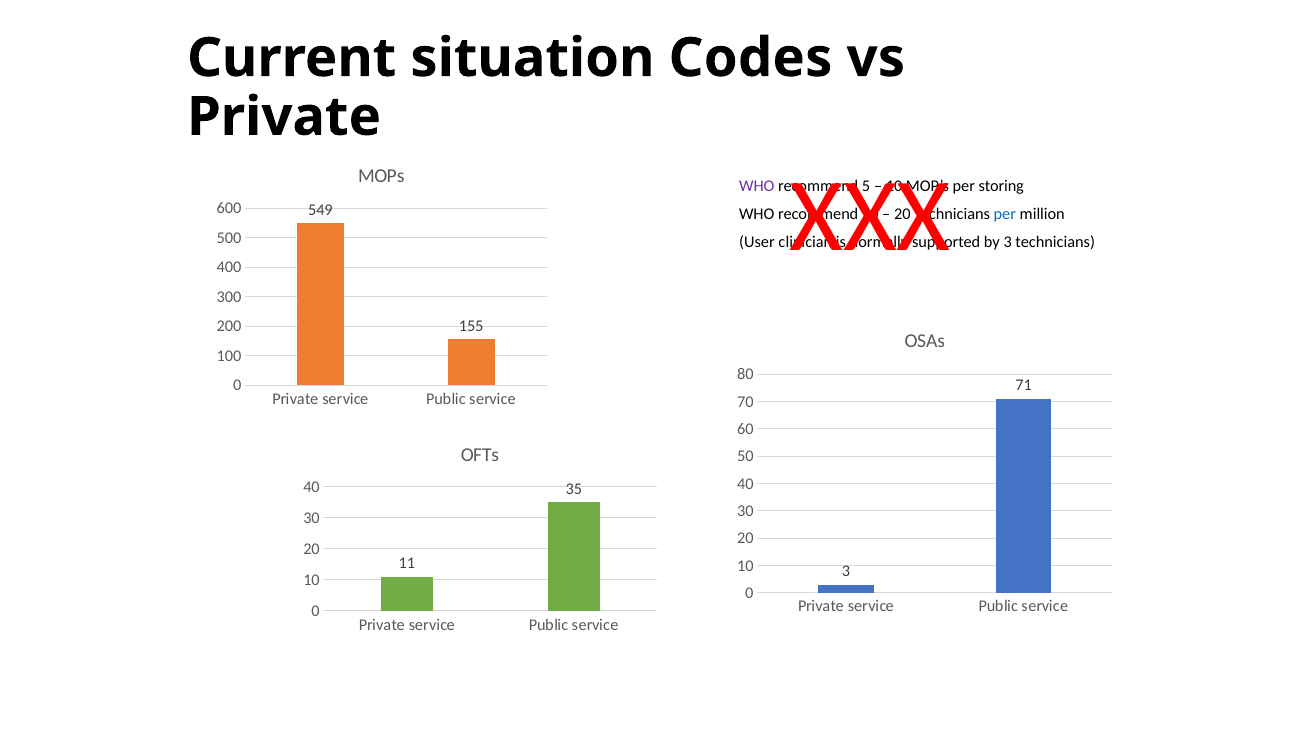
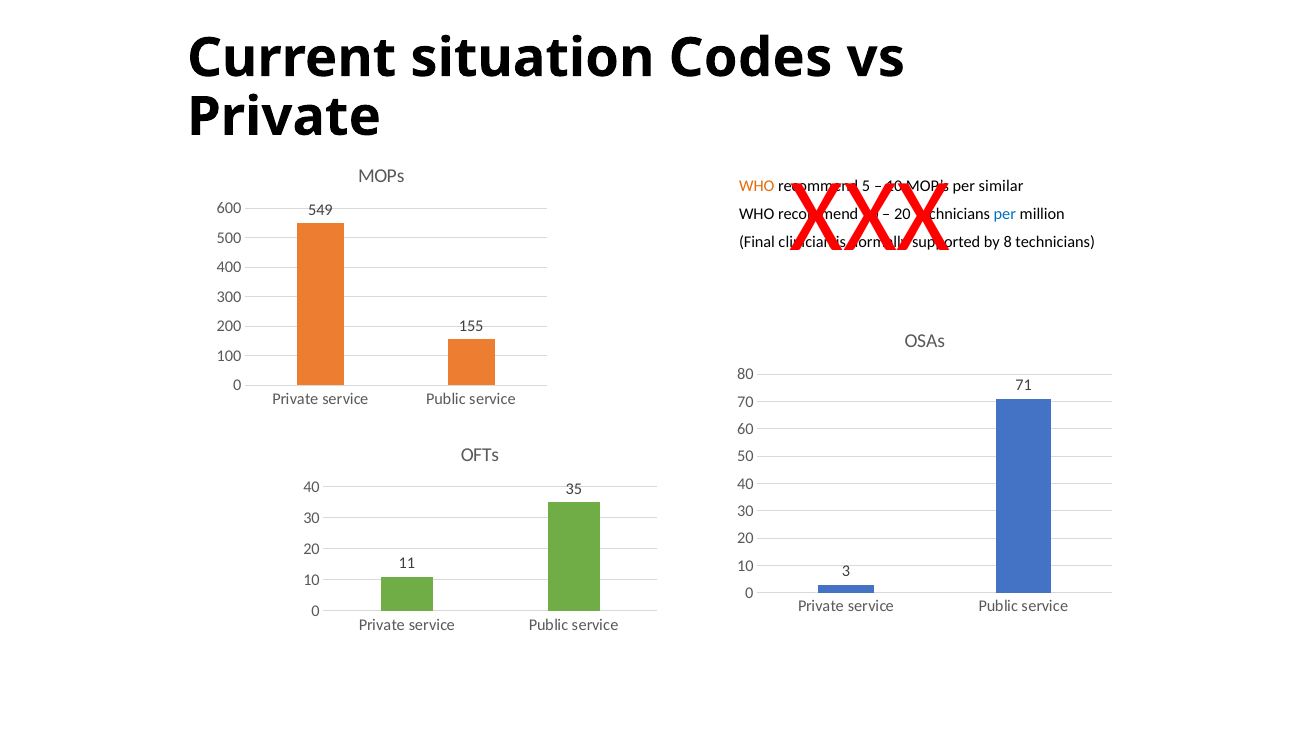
WHO colour: purple -> orange (757, 186)
storing: storing -> similar (1001, 186)
User: User -> Final (757, 243)
by 3: 3 -> 8 (1008, 243)
